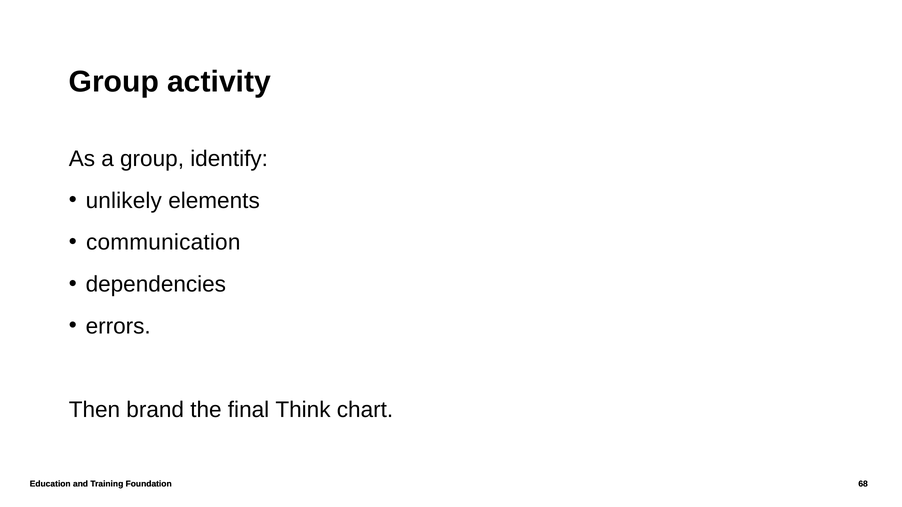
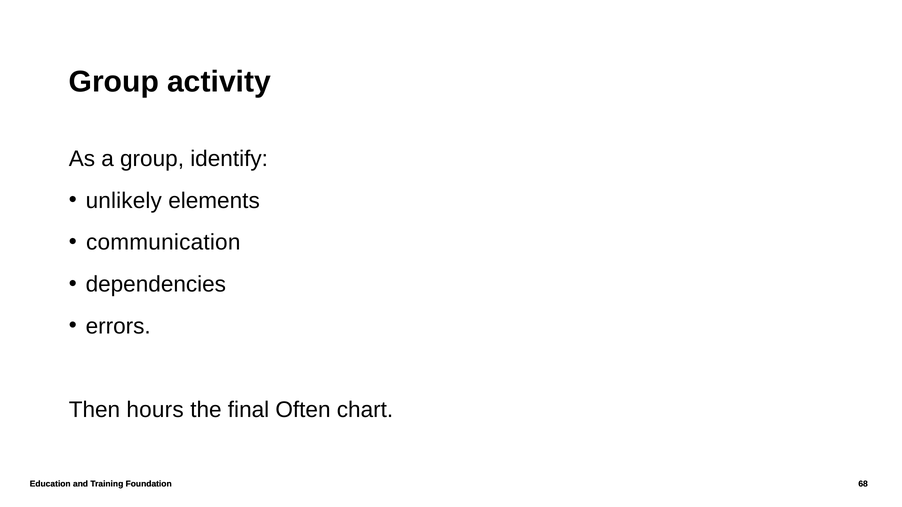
brand: brand -> hours (155, 410)
Think: Think -> Often (303, 410)
